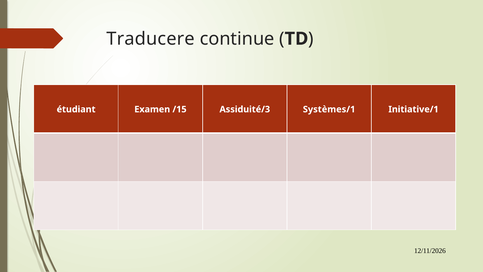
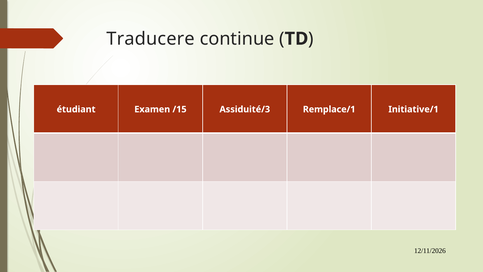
Systèmes/1: Systèmes/1 -> Remplace/1 (329, 109)
